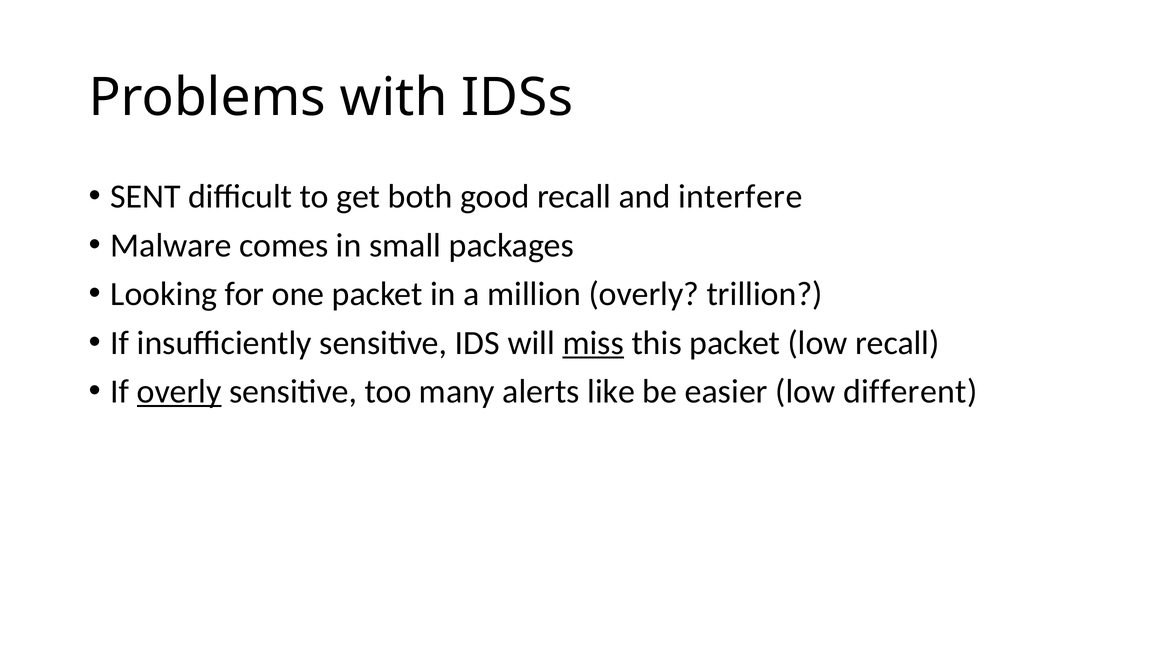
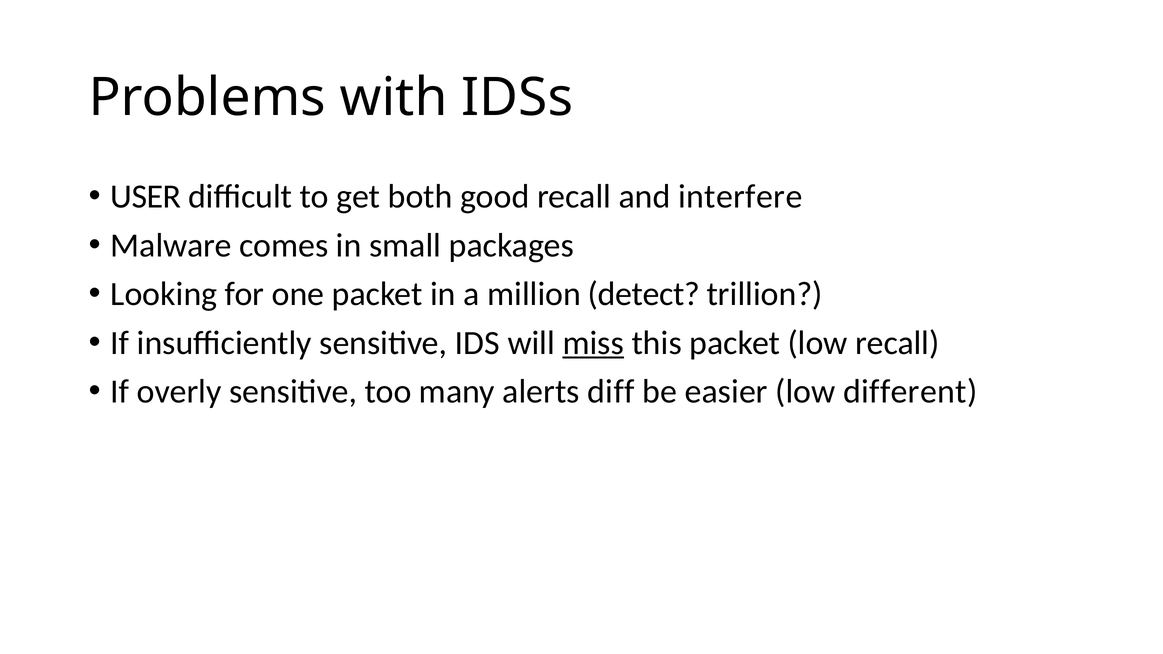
SENT: SENT -> USER (146, 197)
million overly: overly -> detect (644, 294)
overly underline: present -> none (179, 392)
like: like -> diff (611, 392)
